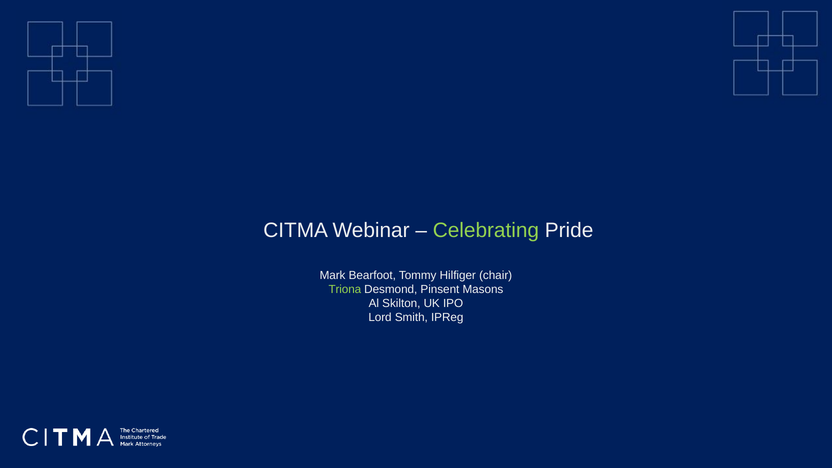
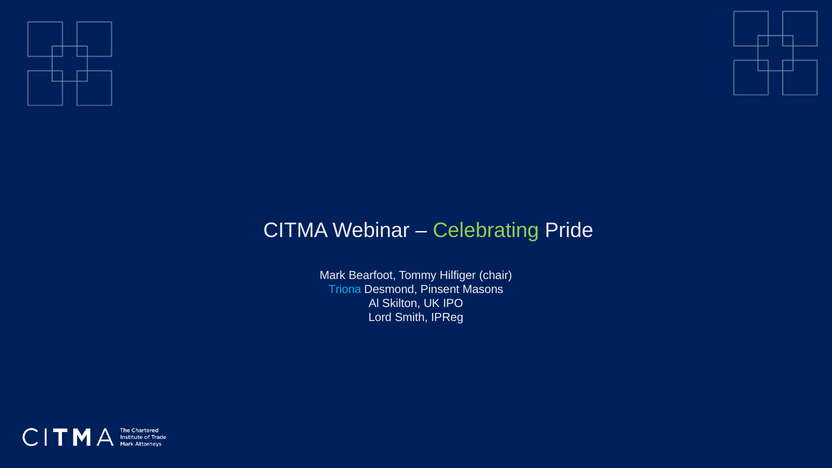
Triona colour: light green -> light blue (345, 289)
